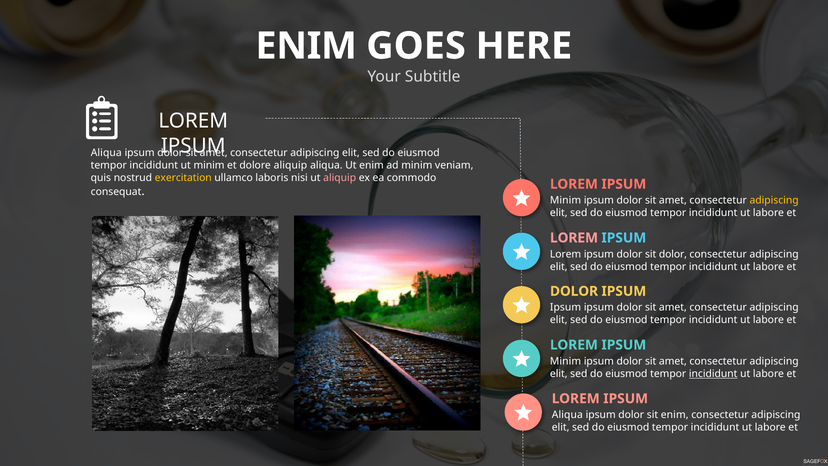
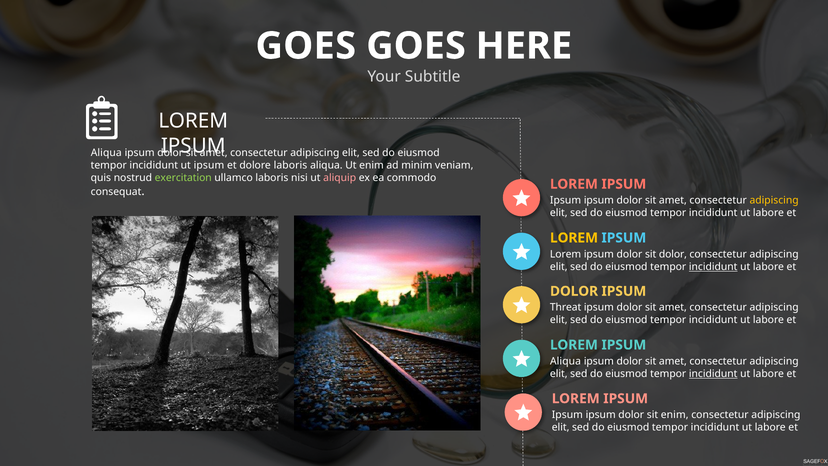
ENIM: ENIM -> GOES (306, 46)
ut minim: minim -> ipsum (209, 165)
dolore aliquip: aliquip -> laboris (290, 165)
exercitation colour: yellow -> light green (183, 178)
Minim: Minim -> Ipsum (566, 200)
LOREM colour: pink -> yellow (574, 238)
incididunt underline: none -> present (713, 266)
Ipsum: Ipsum -> Threat (566, 307)
Minim: Minim -> Aliqua (566, 361)
Aliqua: Aliqua -> Ipsum (567, 415)
